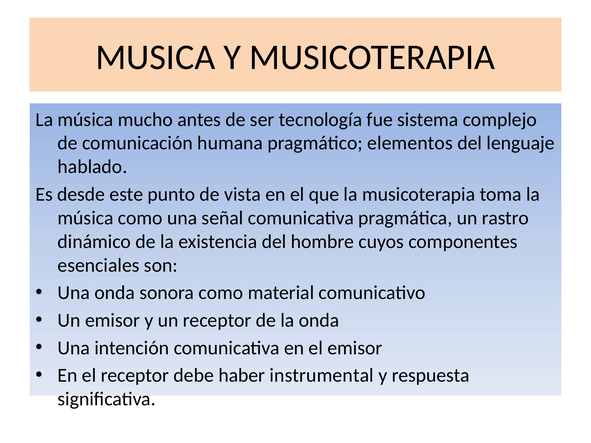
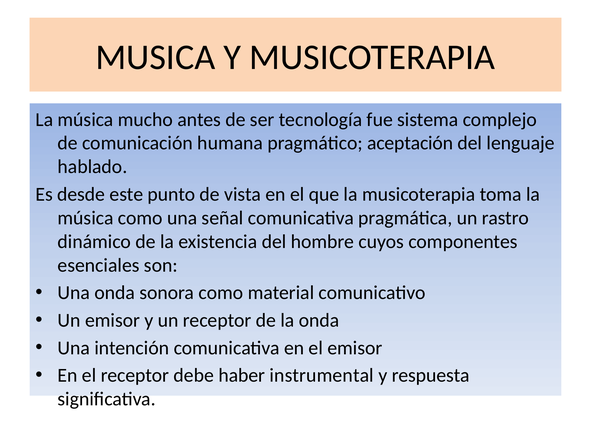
elementos: elementos -> aceptación (410, 143)
